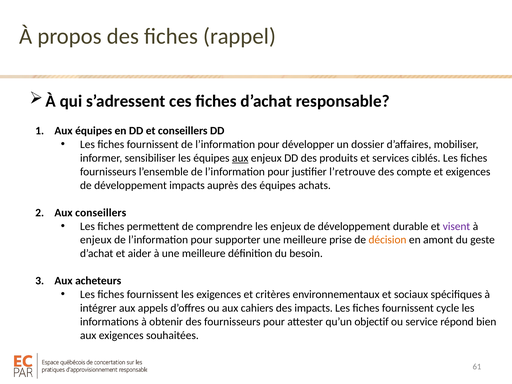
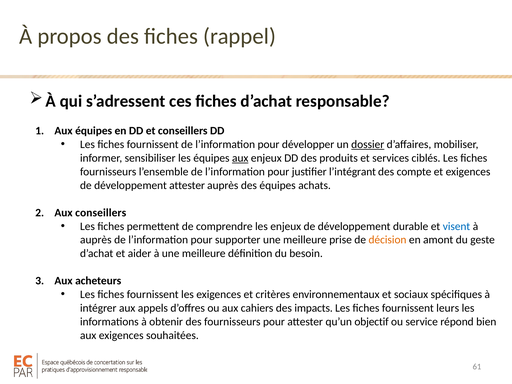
dossier underline: none -> present (368, 144)
l’retrouve: l’retrouve -> l’intégrant (352, 172)
développement impacts: impacts -> attester (187, 185)
visent colour: purple -> blue (456, 226)
enjeux: enjeux -> auprès (96, 240)
cycle: cycle -> leurs (448, 308)
